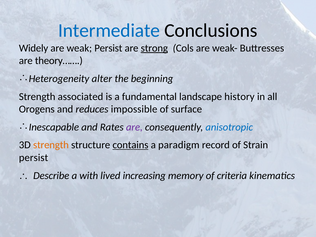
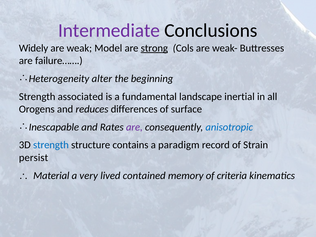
Intermediate colour: blue -> purple (109, 31)
weak Persist: Persist -> Model (108, 48)
theory……: theory…… -> failure…… (59, 61)
history: history -> inertial (240, 97)
impossible: impossible -> differences (134, 109)
strength colour: orange -> blue (51, 145)
contains underline: present -> none (130, 145)
Describe: Describe -> Material (51, 176)
with: with -> very (89, 176)
increasing: increasing -> contained (144, 176)
